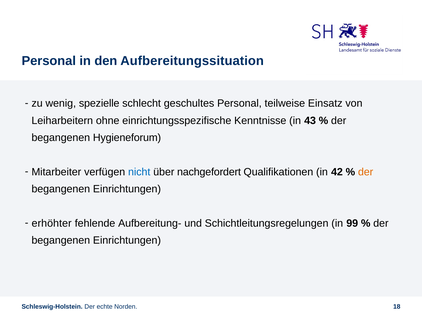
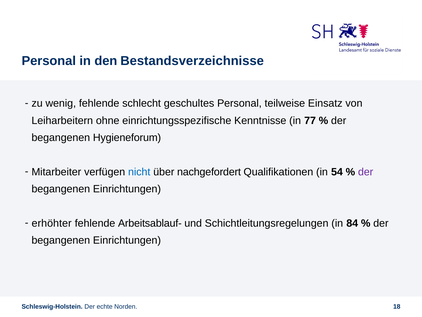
Aufbereitungssituation: Aufbereitungssituation -> Bestandsverzeichnisse (192, 61)
wenig spezielle: spezielle -> fehlende (99, 103)
43: 43 -> 77 (310, 120)
42: 42 -> 54 (337, 172)
der colour: orange -> purple (366, 172)
Aufbereitung-: Aufbereitung- -> Arbeitsablauf- (150, 223)
99: 99 -> 84 (352, 223)
